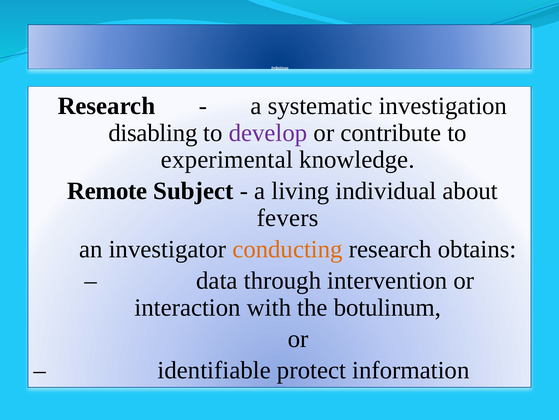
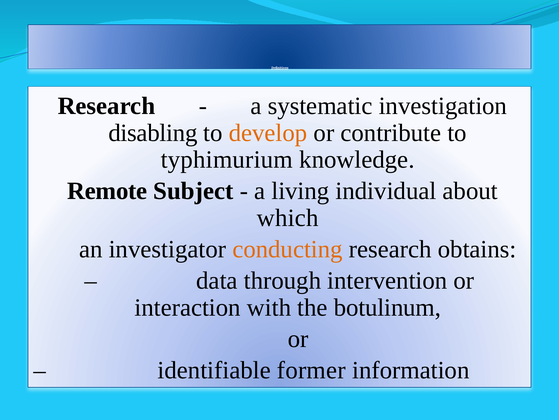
develop colour: purple -> orange (268, 133)
experimental: experimental -> typhimurium (227, 159)
fevers: fevers -> which (288, 218)
protect: protect -> former (311, 370)
